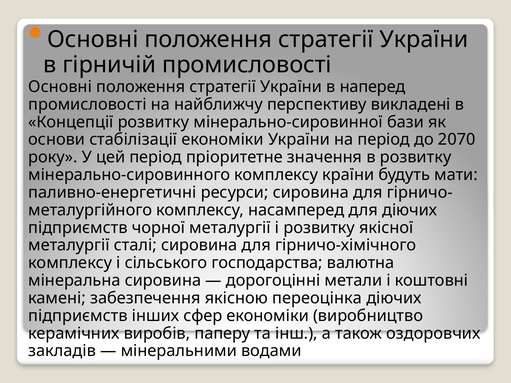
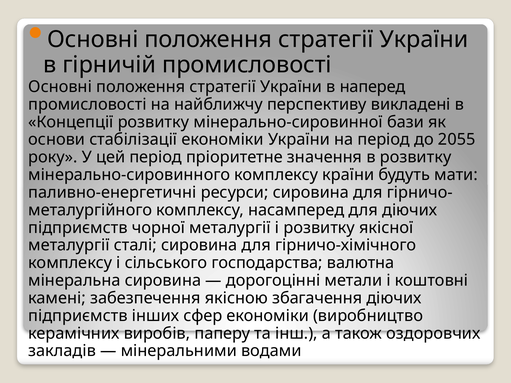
2070: 2070 -> 2055 (457, 140)
переоцінка: переоцінка -> збагачення (317, 298)
